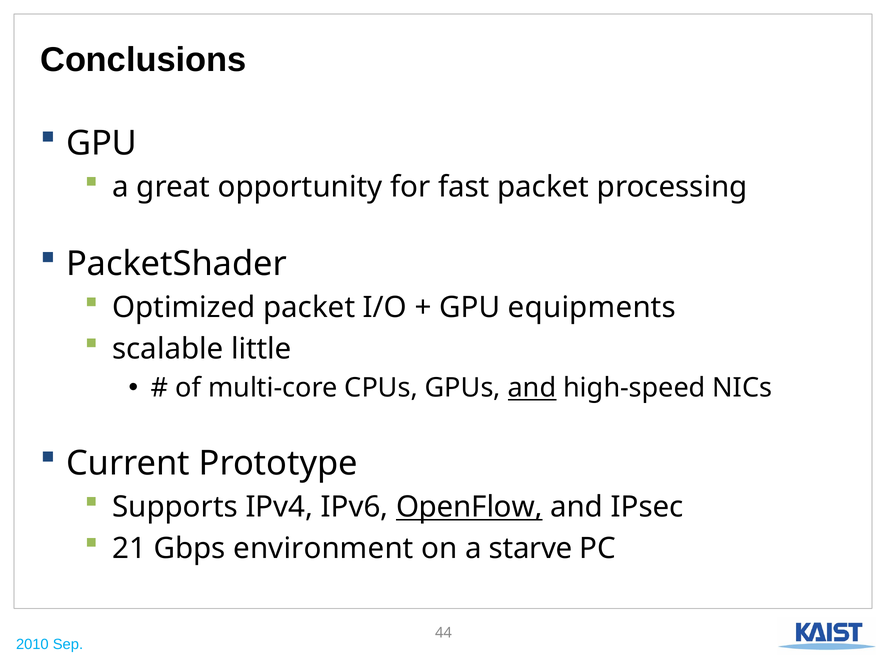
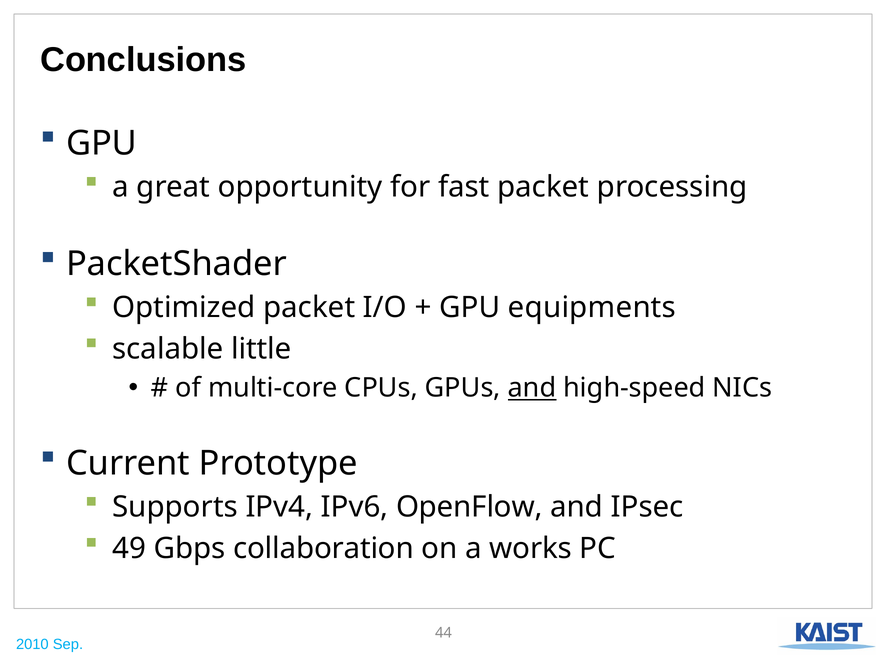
OpenFlow underline: present -> none (469, 508)
21: 21 -> 49 (129, 549)
environment: environment -> collaboration (324, 549)
starve: starve -> works (531, 549)
